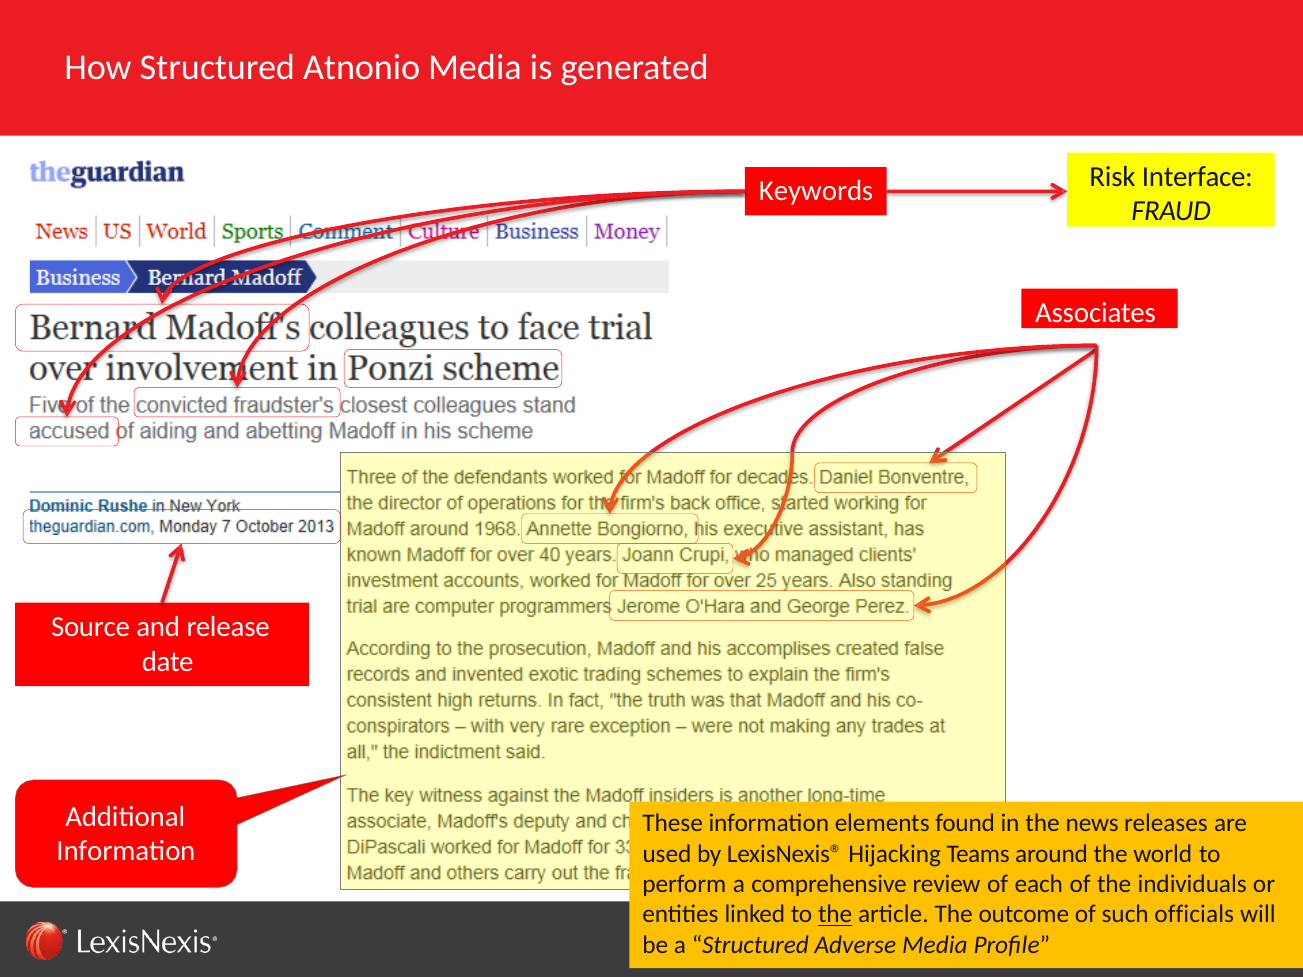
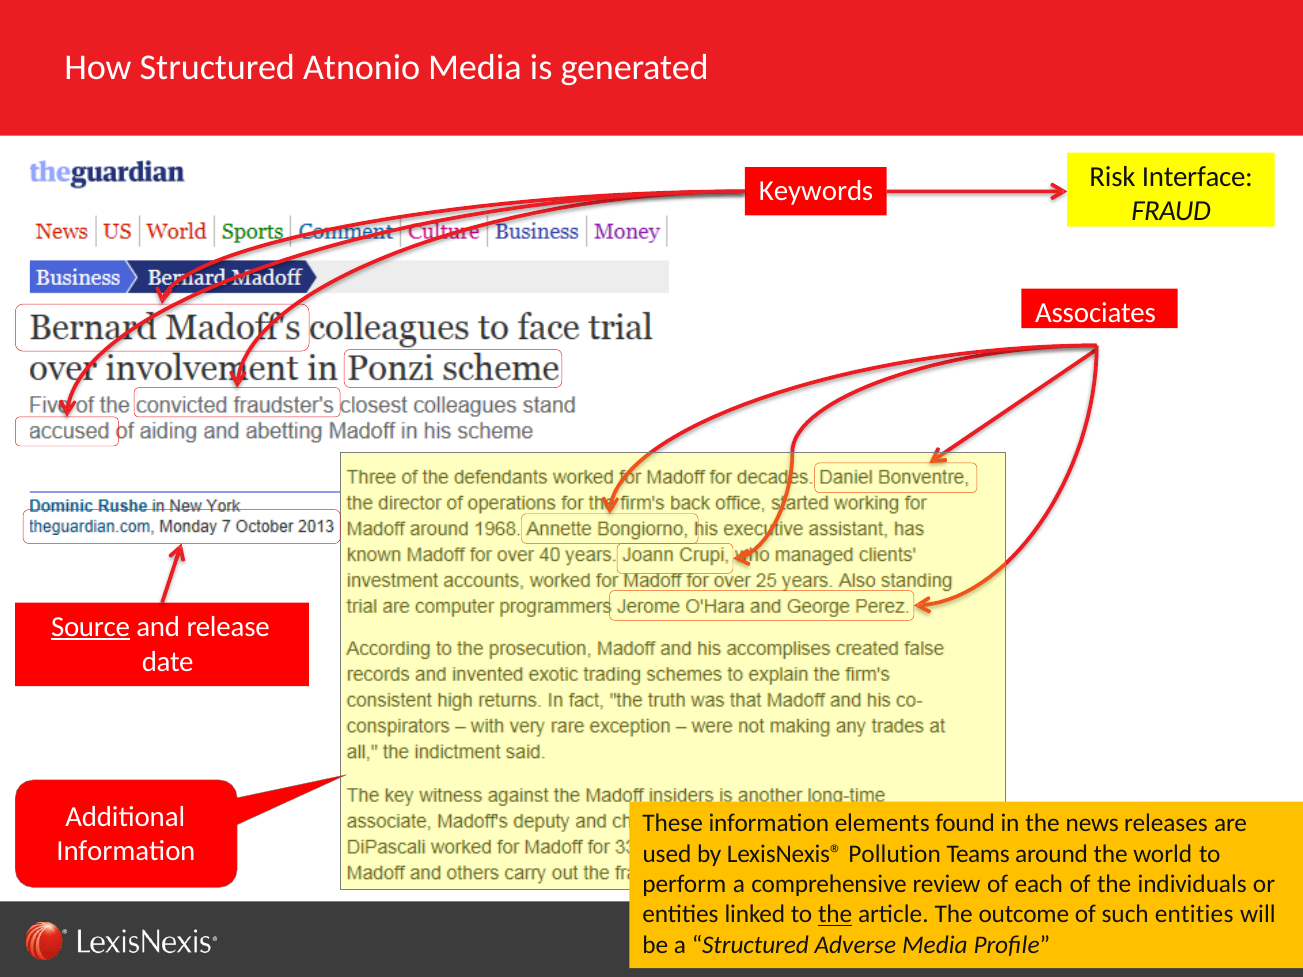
Source underline: none -> present (91, 627)
Hijacking: Hijacking -> Pollution (895, 854)
such officials: officials -> entities (1194, 915)
